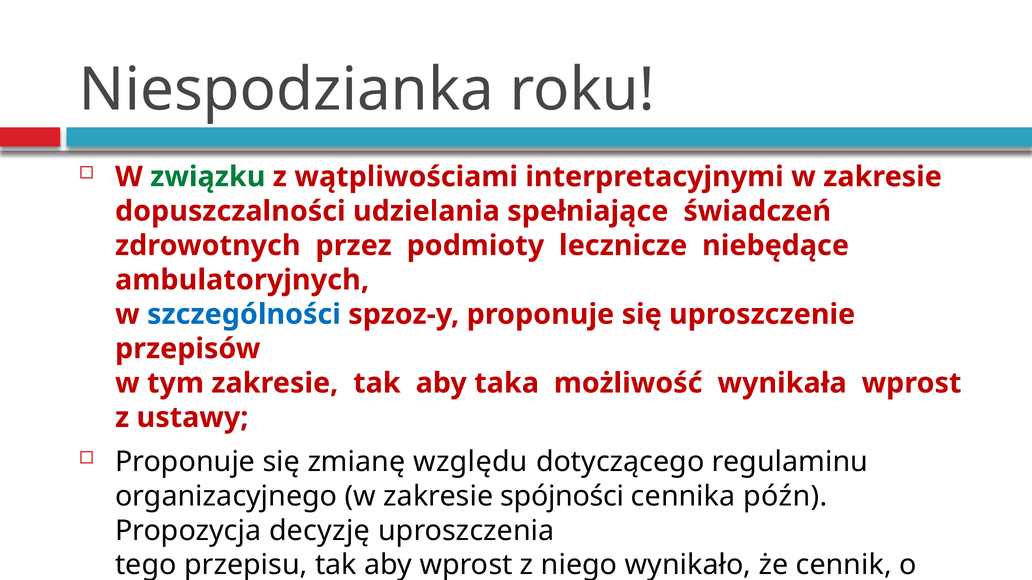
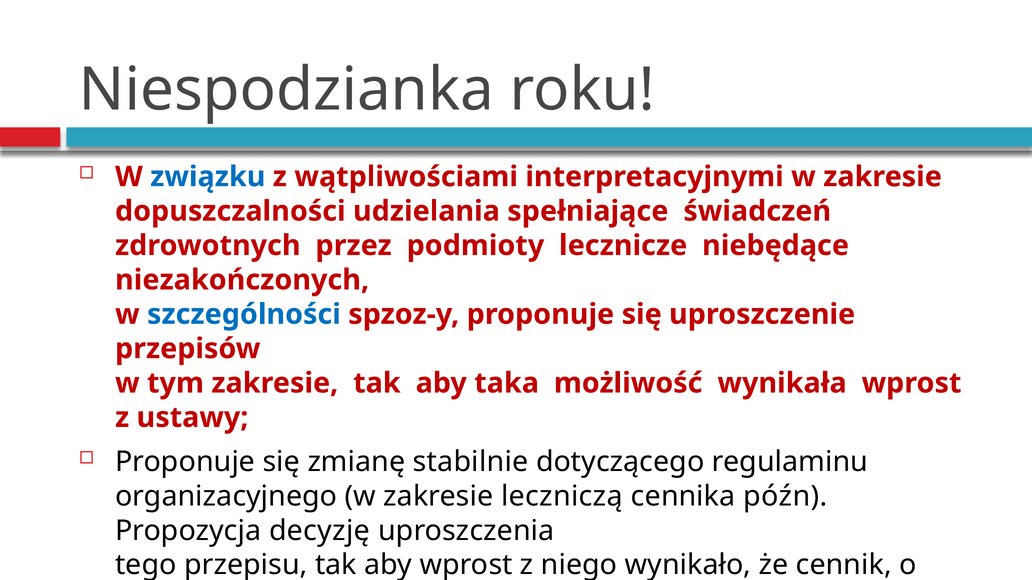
związku colour: green -> blue (208, 177)
ambulatoryjnych: ambulatoryjnych -> niezakończonych (242, 280)
względu: względu -> stabilnie (471, 462)
spójności: spójności -> leczniczą (562, 497)
